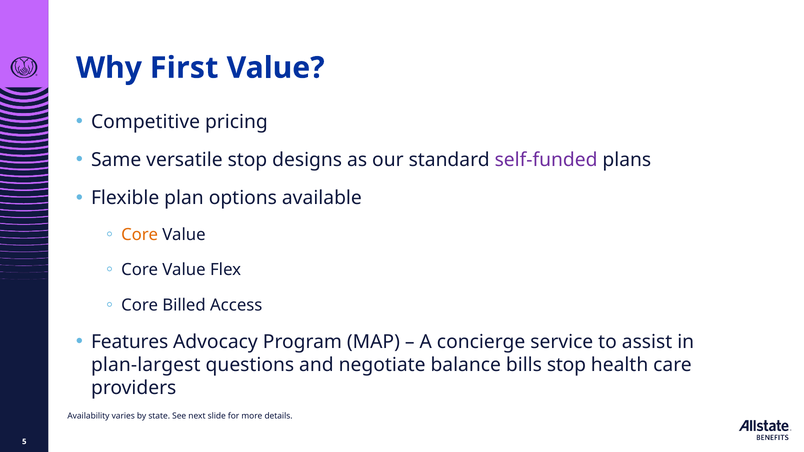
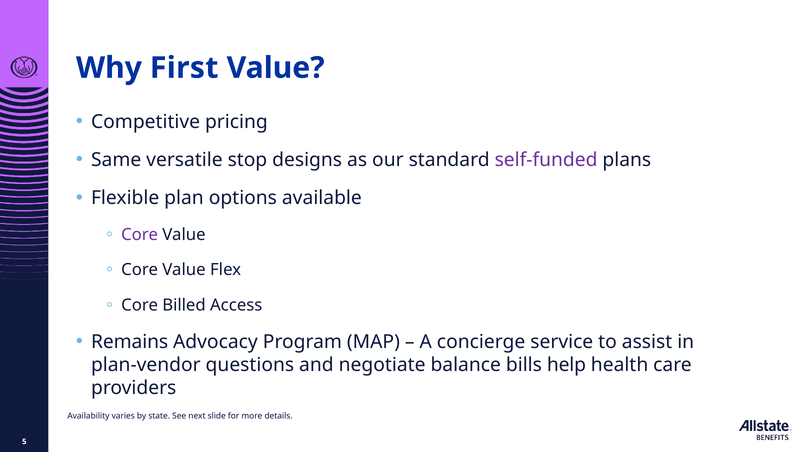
Core colour: orange -> purple (140, 235)
Features: Features -> Remains (130, 342)
plan-largest: plan-largest -> plan-vendor (146, 365)
bills stop: stop -> help (566, 365)
